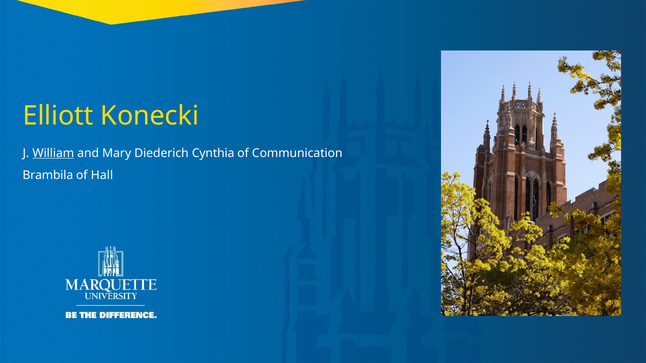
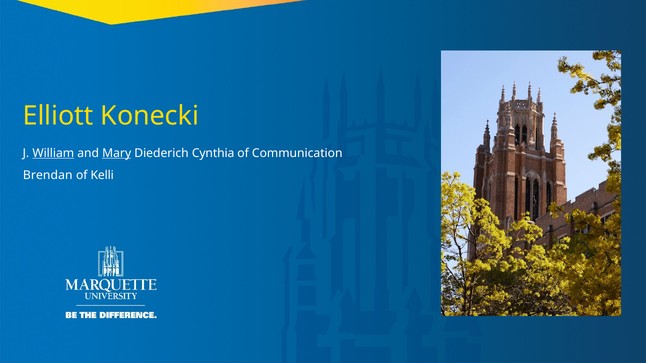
Mary underline: none -> present (117, 153)
Brambila: Brambila -> Brendan (48, 176)
Hall: Hall -> Kelli (102, 176)
